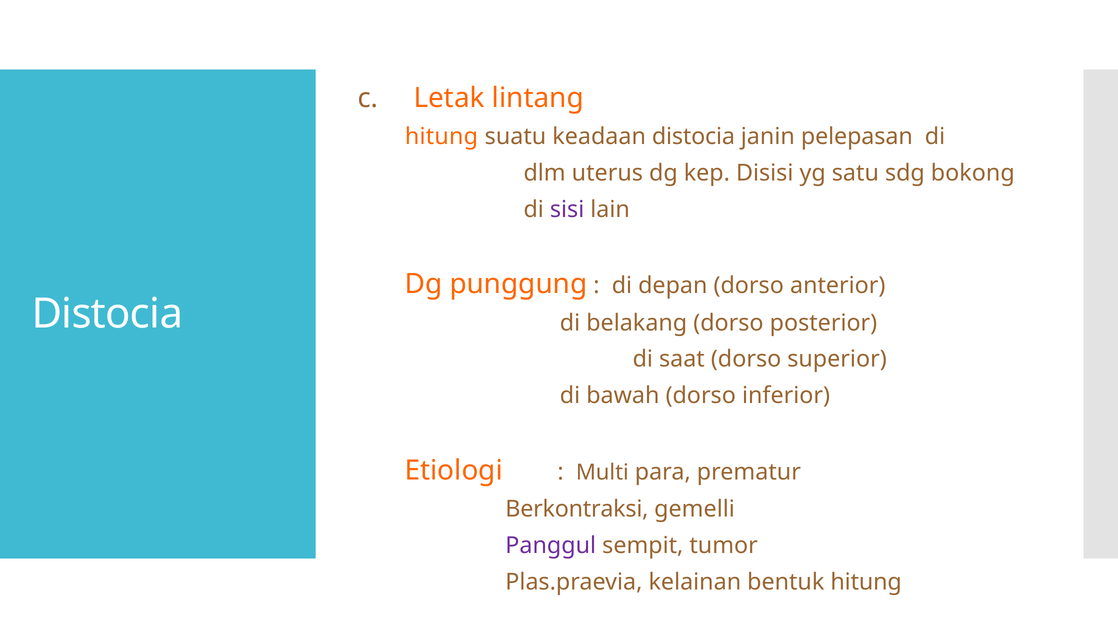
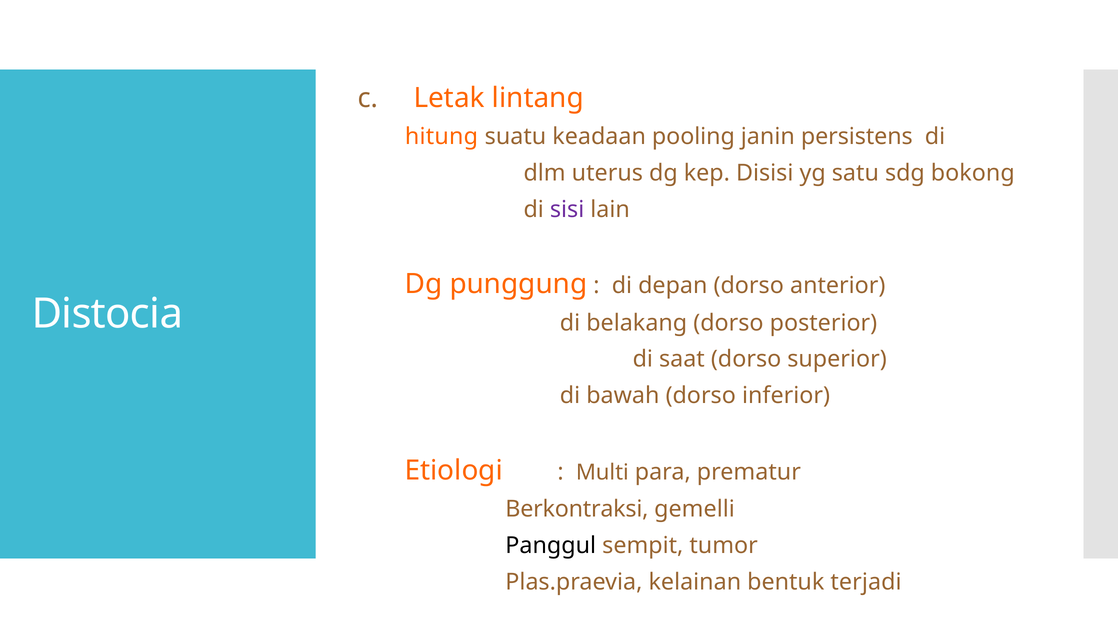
keadaan distocia: distocia -> pooling (693, 137)
pelepasan: pelepasan -> persistens (857, 137)
Panggul colour: purple -> black (551, 545)
bentuk hitung: hitung -> terjadi (866, 582)
